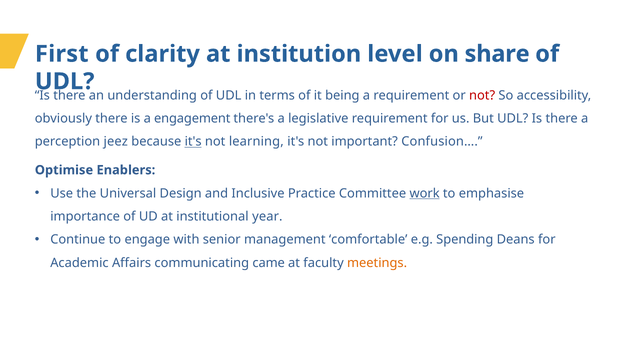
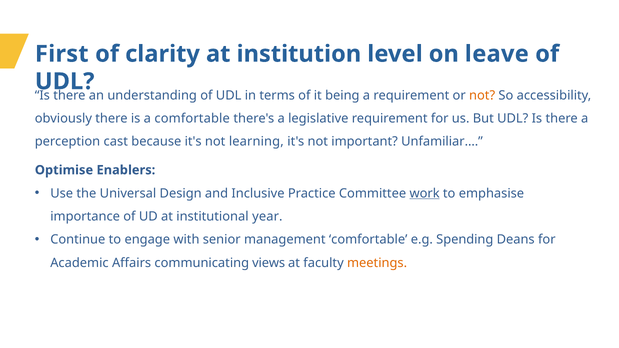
share: share -> leave (497, 54)
not colour: red -> orange (482, 95)
a engagement: engagement -> comfortable (192, 119)
jeez: jeez -> cast (116, 142)
it's underline: present -> none (193, 142)
Confusion…: Confusion… -> Unfamiliar… (442, 142)
came: came -> views (269, 263)
